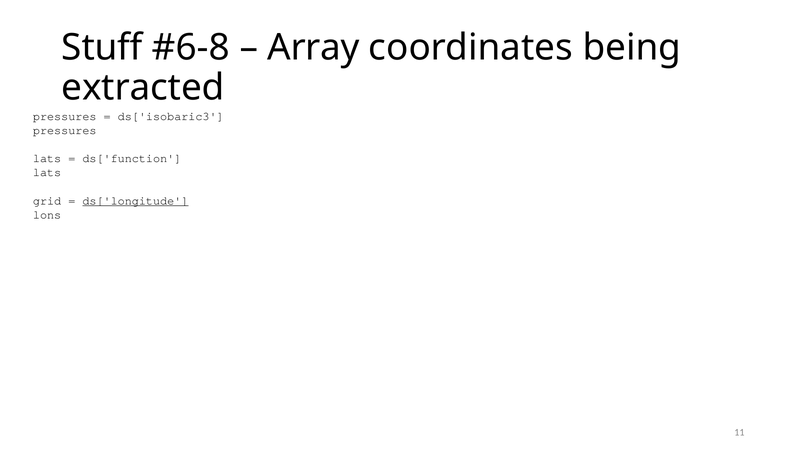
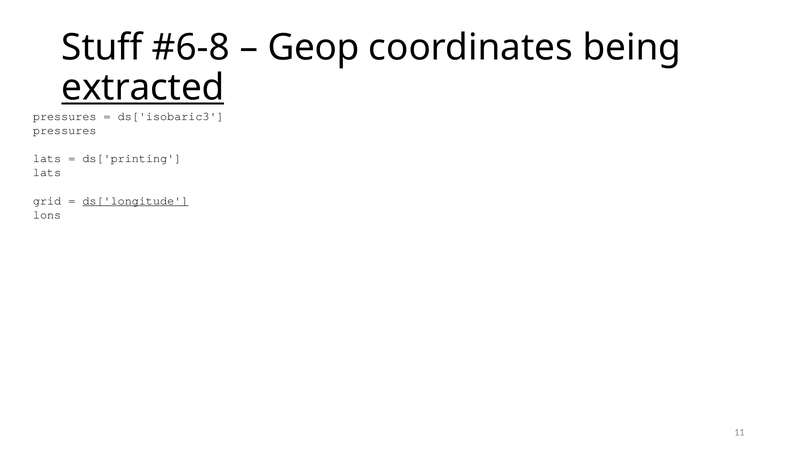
Array: Array -> Geop (313, 48)
extracted underline: none -> present (143, 88)
ds['function: ds['function -> ds['printing (132, 159)
